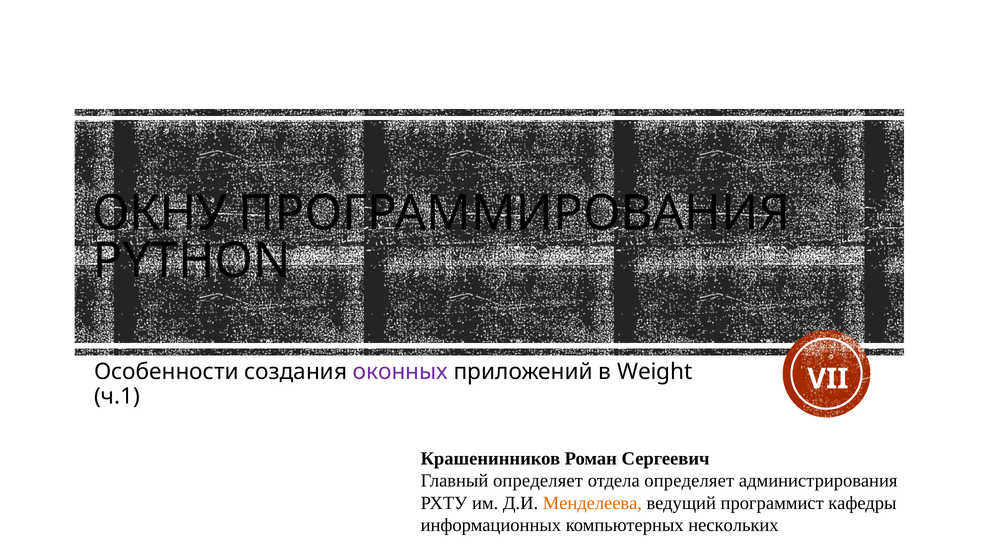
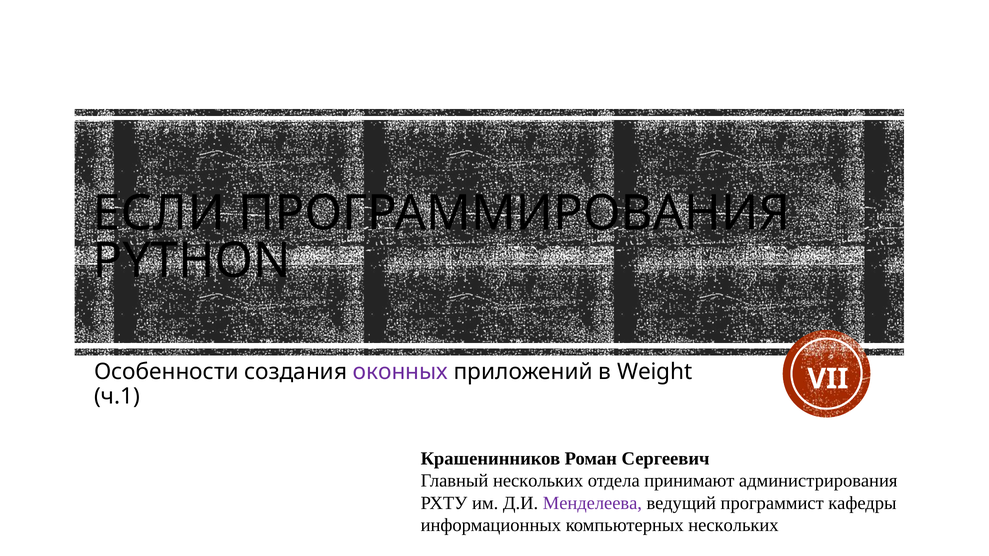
ОКНУ: ОКНУ -> ЕСЛИ (159, 213)
Главный определяет: определяет -> нескольких (538, 481)
отдела определяет: определяет -> принимают (689, 481)
Менделеева colour: orange -> purple (592, 503)
